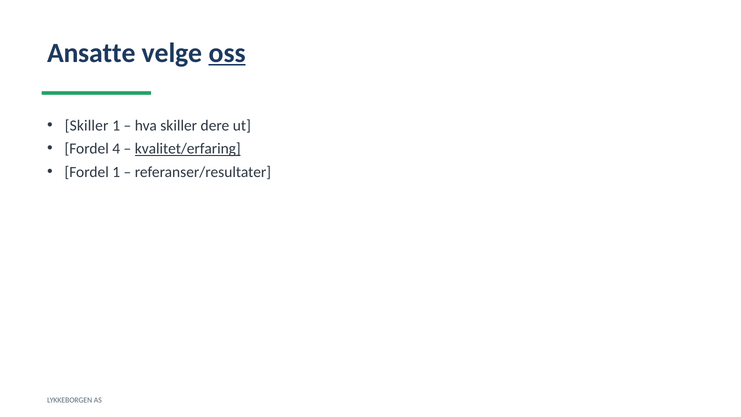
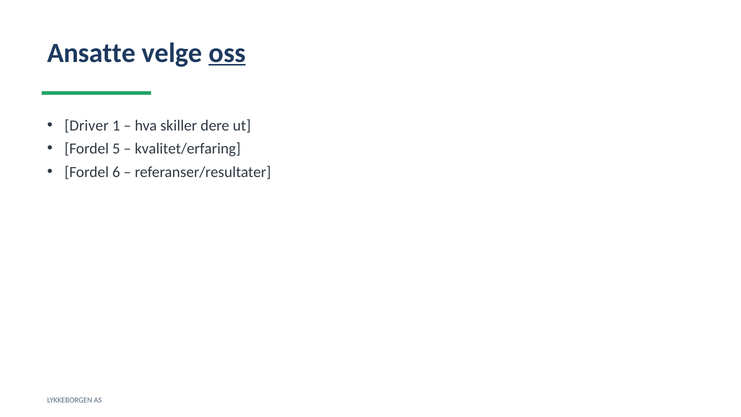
Skiller: Skiller -> Driver (87, 126)
4: 4 -> 5 (116, 149)
kvalitet/erfaring underline: present -> none (188, 149)
Fordel 1: 1 -> 6 (116, 172)
